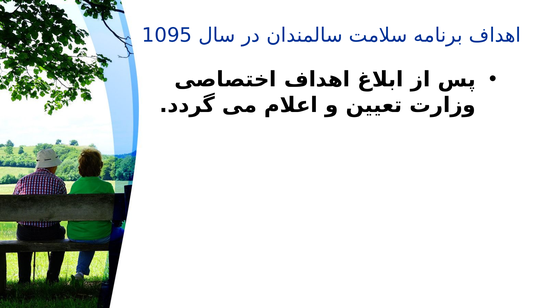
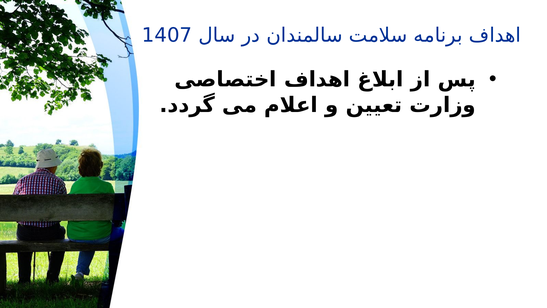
1095: 1095 -> 1407 (167, 35)
